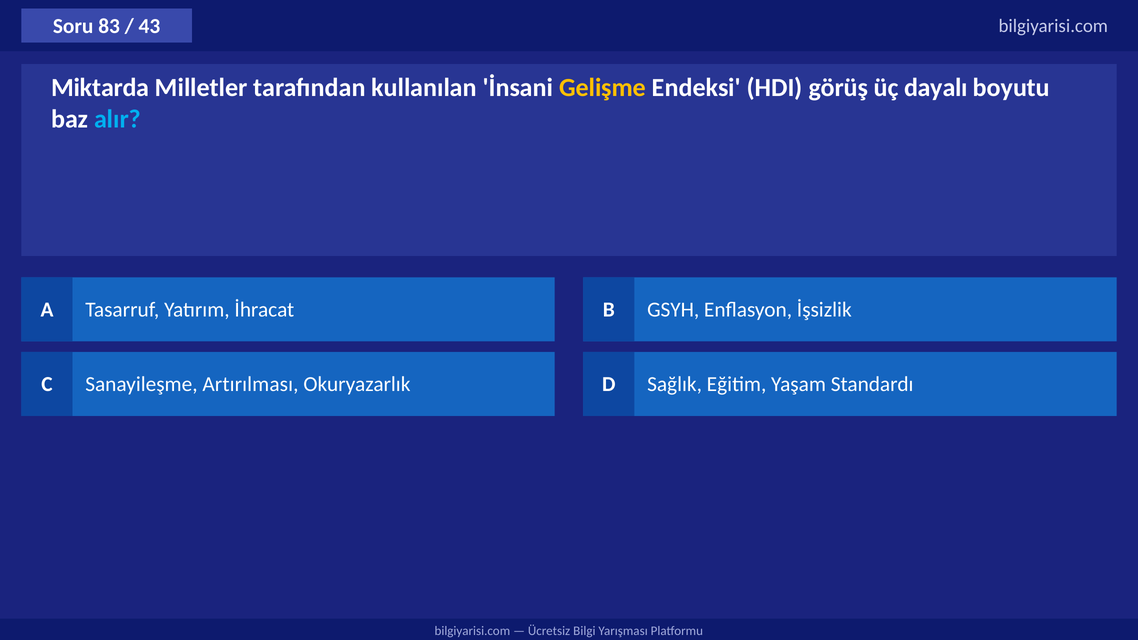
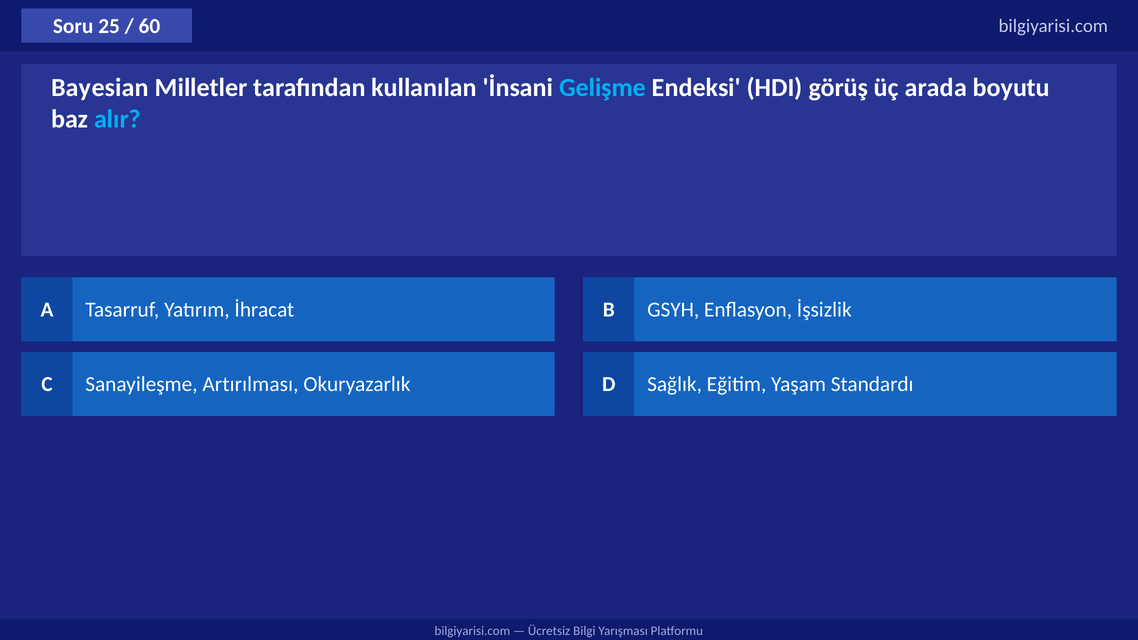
83: 83 -> 25 (109, 26)
43: 43 -> 60 (149, 26)
Miktarda: Miktarda -> Bayesian (100, 88)
Gelişme colour: yellow -> light blue (603, 88)
dayalı: dayalı -> arada (936, 88)
